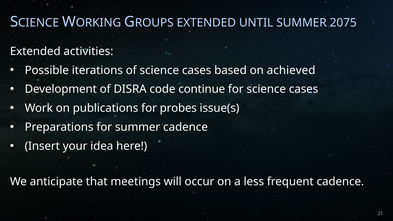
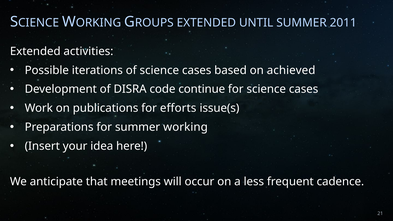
2075: 2075 -> 2011 (343, 23)
probes: probes -> efforts (178, 108)
summer cadence: cadence -> working (185, 127)
